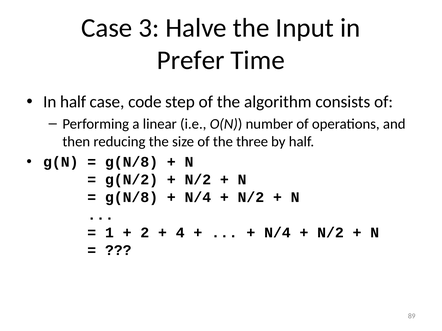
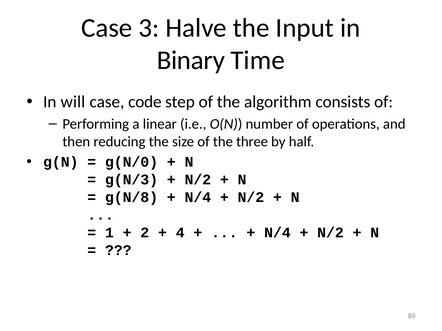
Prefer: Prefer -> Binary (191, 60)
In half: half -> will (73, 102)
g(N/8: g(N/8 -> g(N/0 (132, 162)
g(N/2: g(N/2 -> g(N/3 (132, 180)
